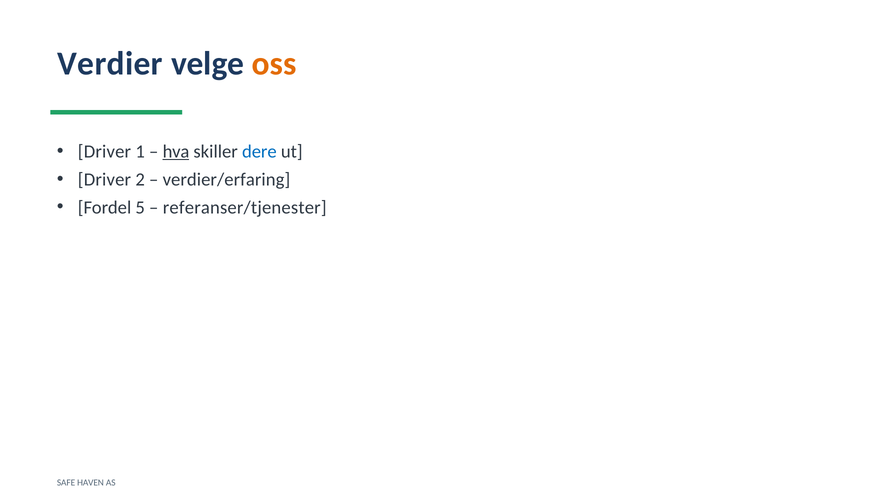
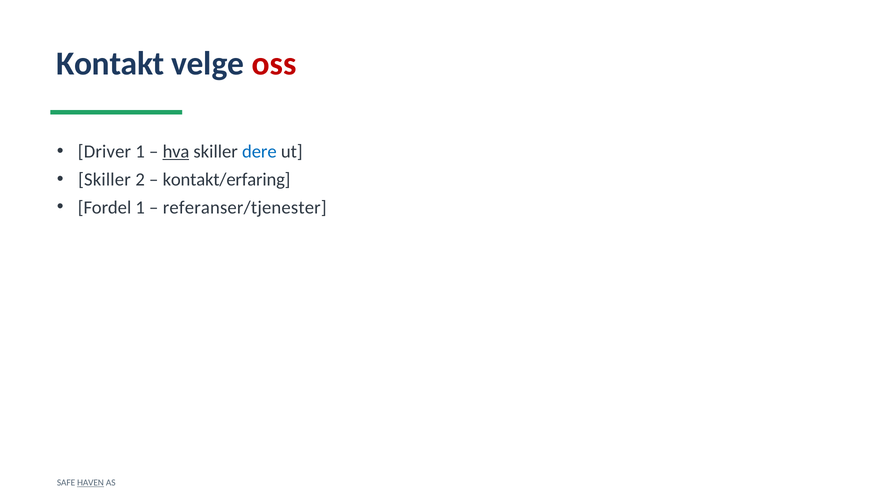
Verdier: Verdier -> Kontakt (110, 64)
oss colour: orange -> red (274, 64)
Driver: Driver -> Skiller (104, 179)
verdier/erfaring: verdier/erfaring -> kontakt/erfaring (227, 179)
Fordel 5: 5 -> 1 (140, 207)
HAVEN underline: none -> present (91, 483)
